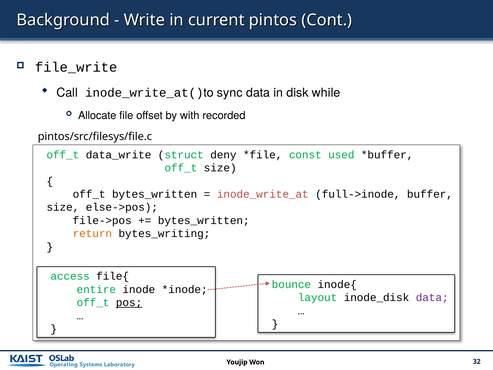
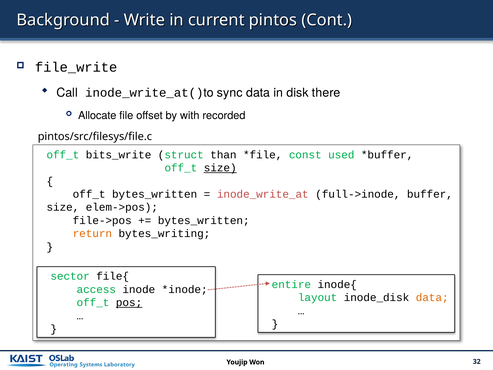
while: while -> there (326, 93)
data_write: data_write -> bits_write (119, 155)
deny: deny -> than (223, 155)
size underline: none -> present (220, 168)
else->pos: else->pos -> elem->pos (122, 207)
access: access -> sector (70, 276)
bounce: bounce -> entire (291, 284)
entire: entire -> access (96, 289)
data colour: purple -> orange (432, 297)
